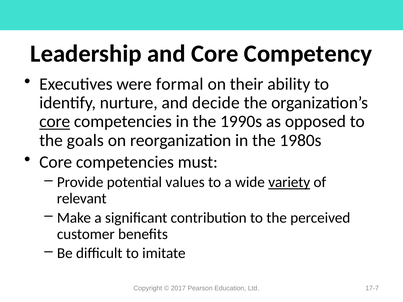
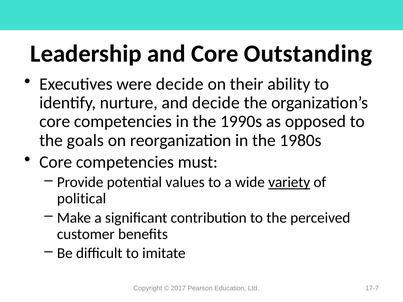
Competency: Competency -> Outstanding (308, 54)
were formal: formal -> decide (180, 84)
core underline: present -> none (55, 122)
relevant: relevant -> political (82, 199)
